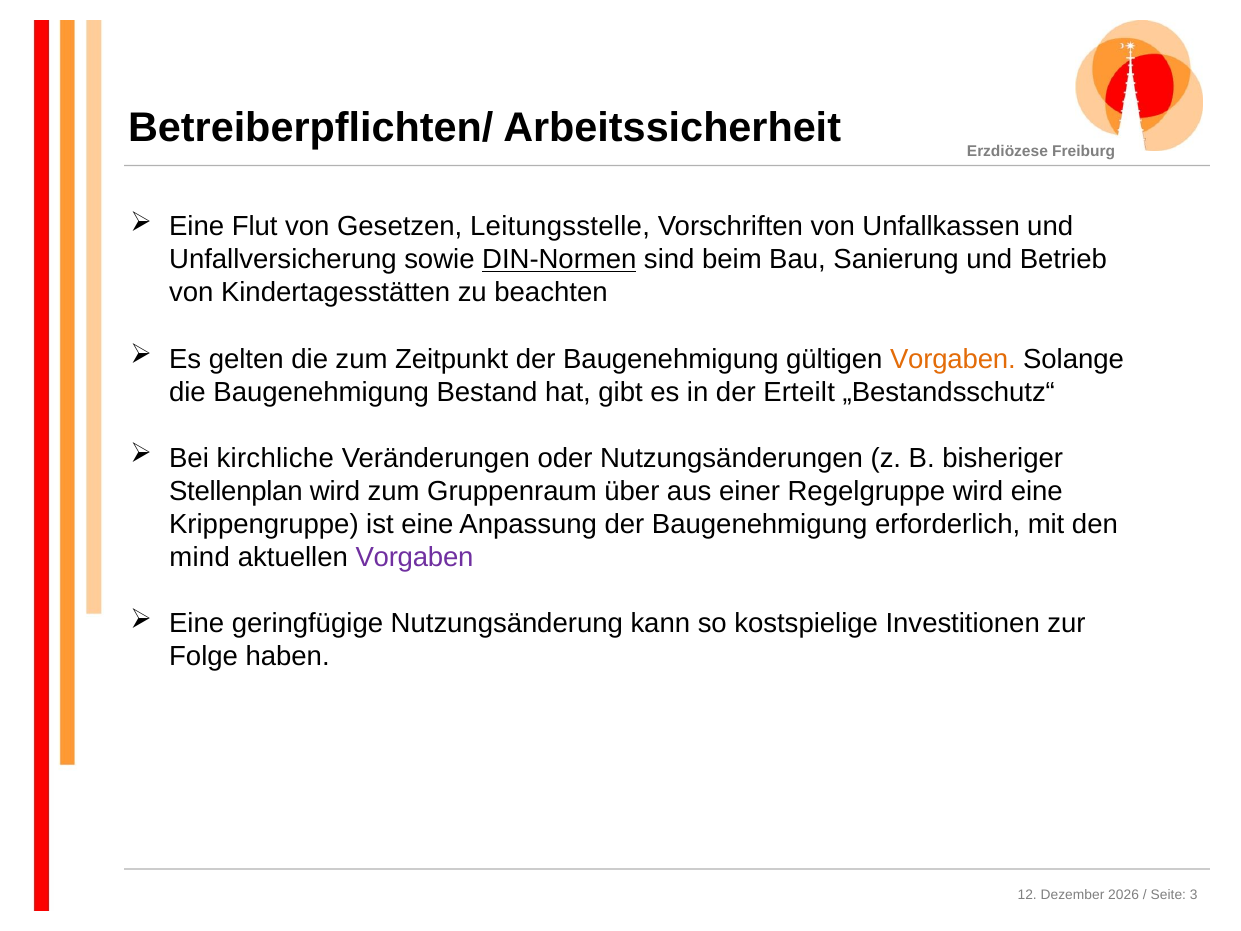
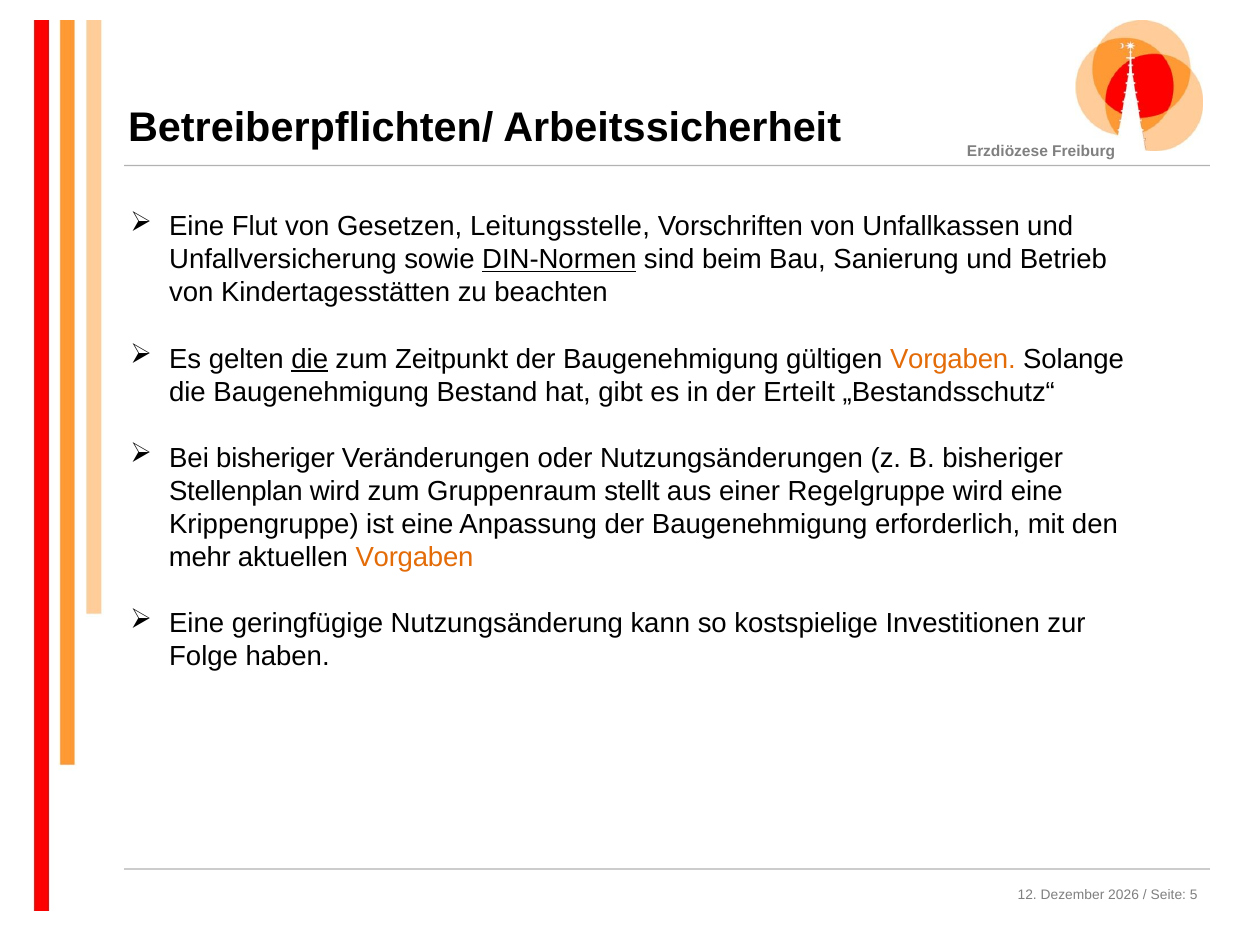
die underline: none -> present (310, 359)
Bei kirchliche: kirchliche -> bisheriger (275, 458)
über: über -> stellt (632, 491)
mind: mind -> mehr (200, 557)
Vorgaben colour: purple -> orange (414, 557)
3: 3 -> 5 (1194, 894)
